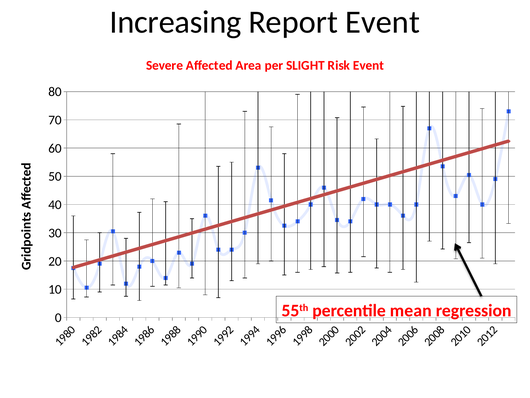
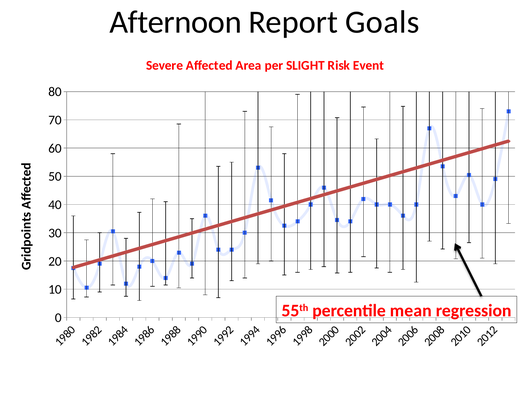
Increasing: Increasing -> Afternoon (176, 22)
Report Event: Event -> Goals (382, 22)
